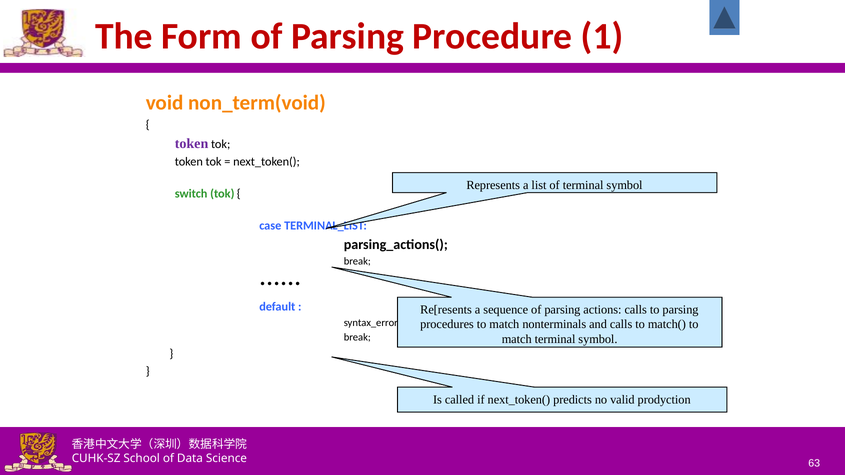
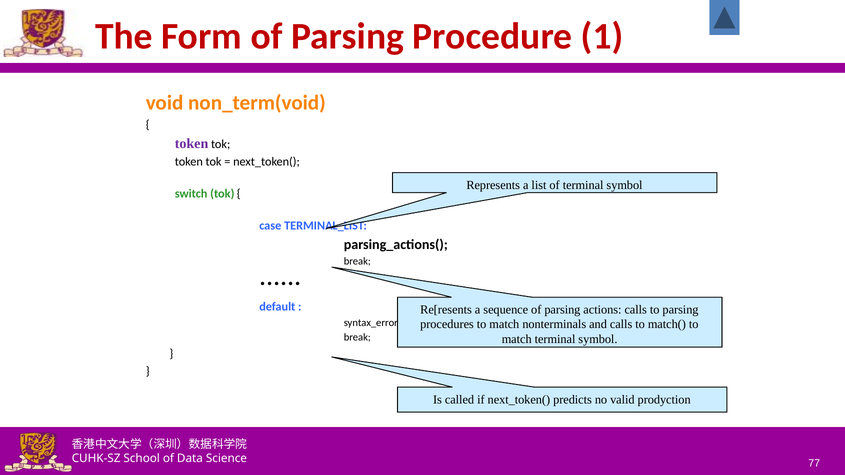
63: 63 -> 77 (814, 464)
